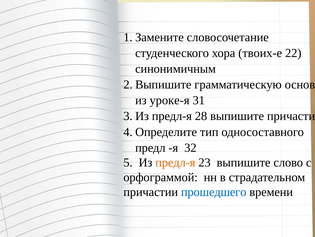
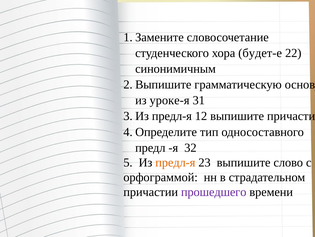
твоих-е: твоих-е -> будет-е (260, 53)
28: 28 -> 12 (201, 116)
прошедшего colour: blue -> purple (214, 191)
